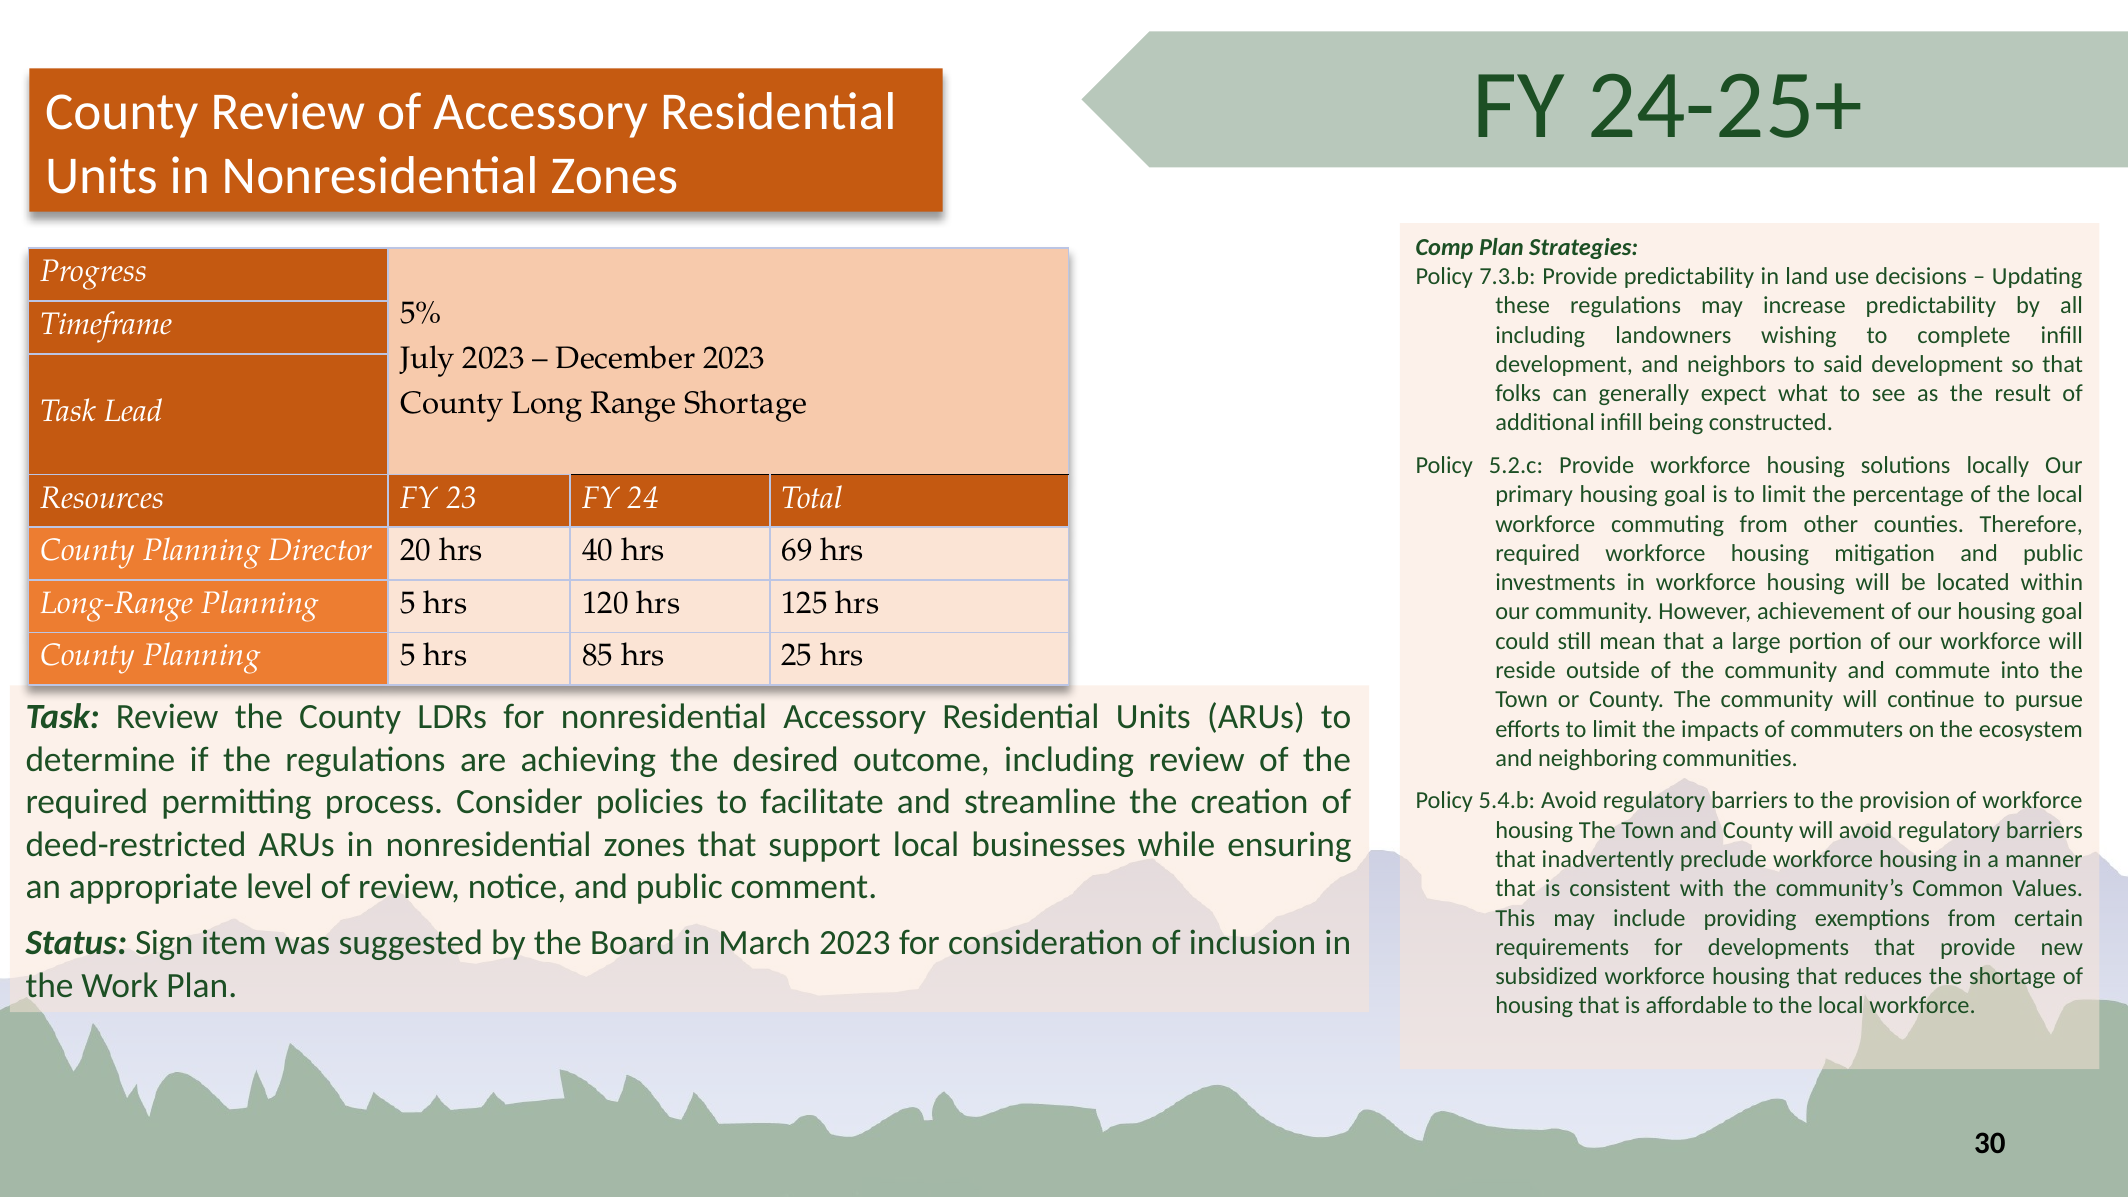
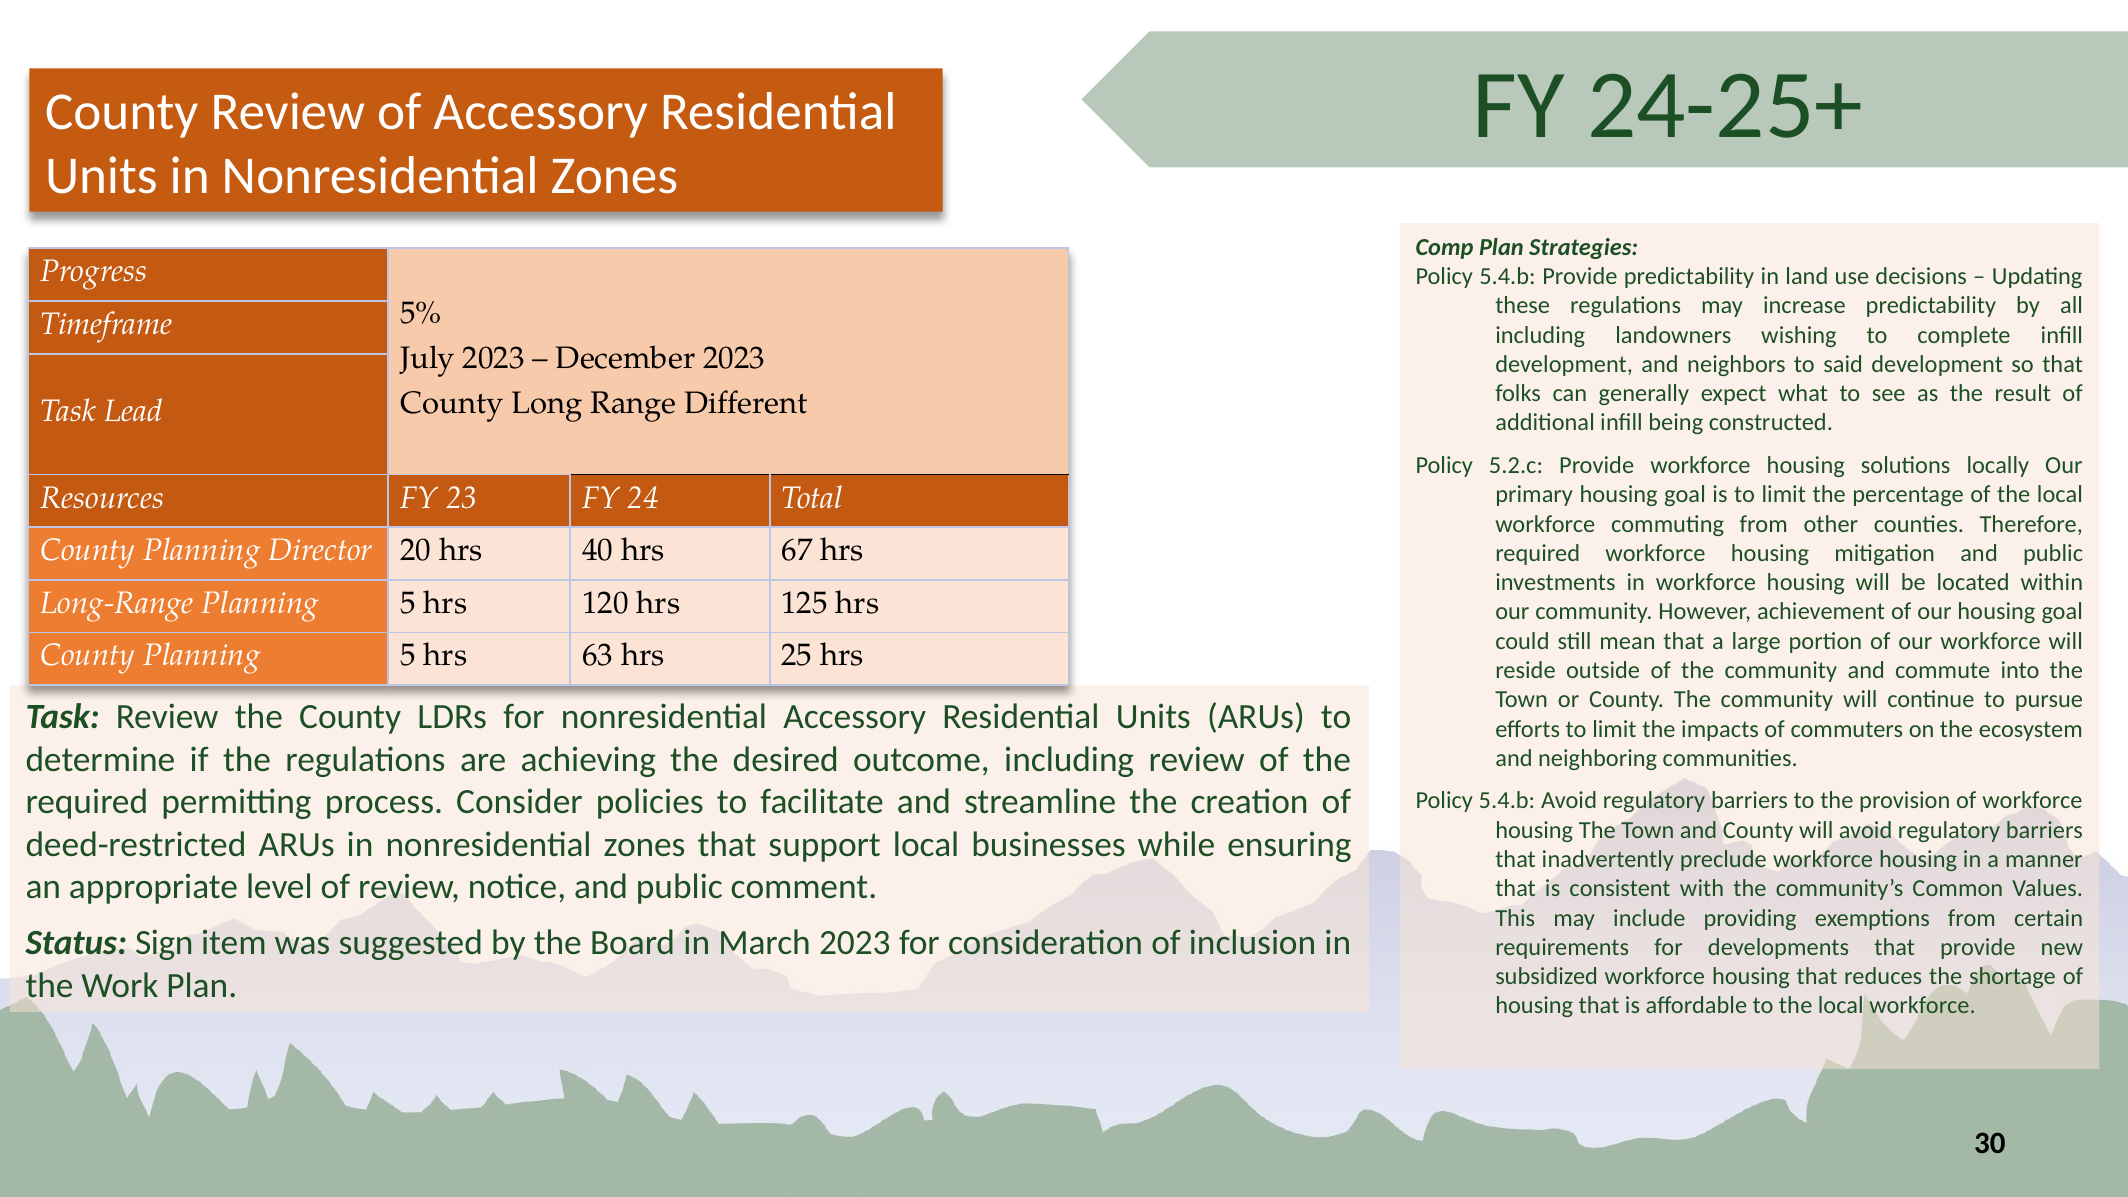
7.3.b: 7.3.b -> 5.4.b (1508, 276)
Range Shortage: Shortage -> Different (746, 403)
69: 69 -> 67 (797, 550)
85: 85 -> 63 (598, 655)
